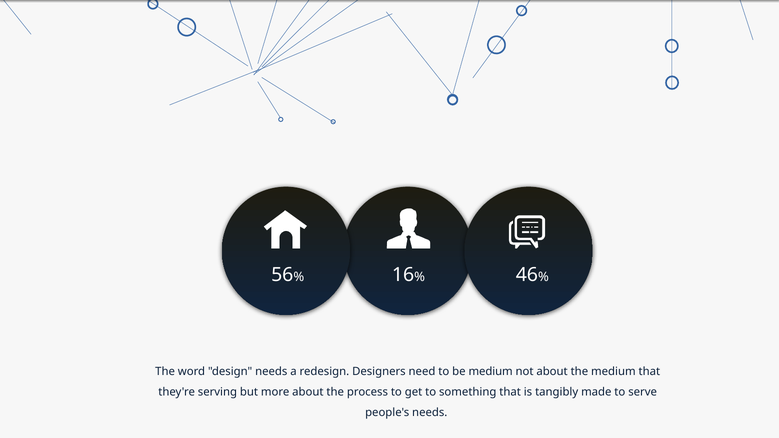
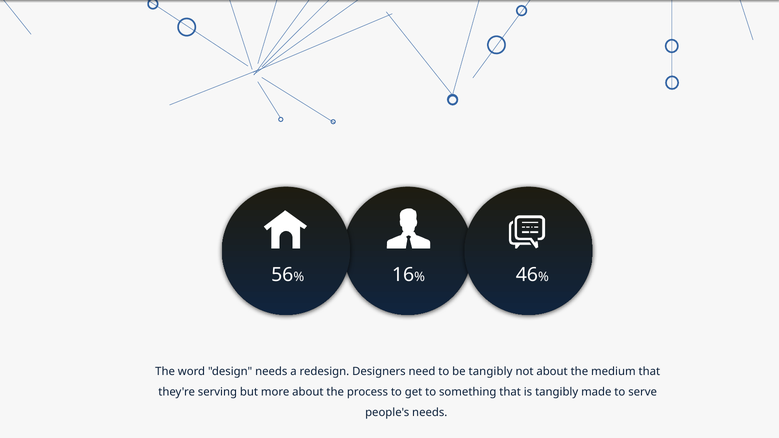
be medium: medium -> tangibly (491, 372)
